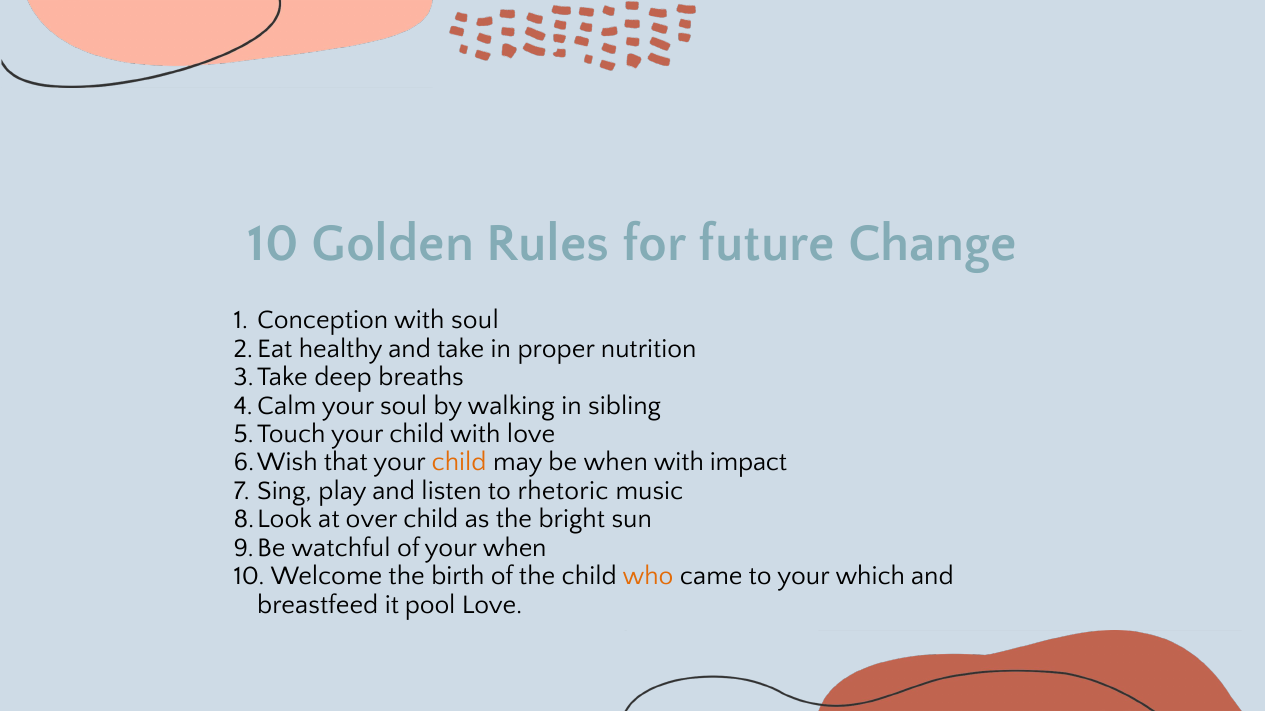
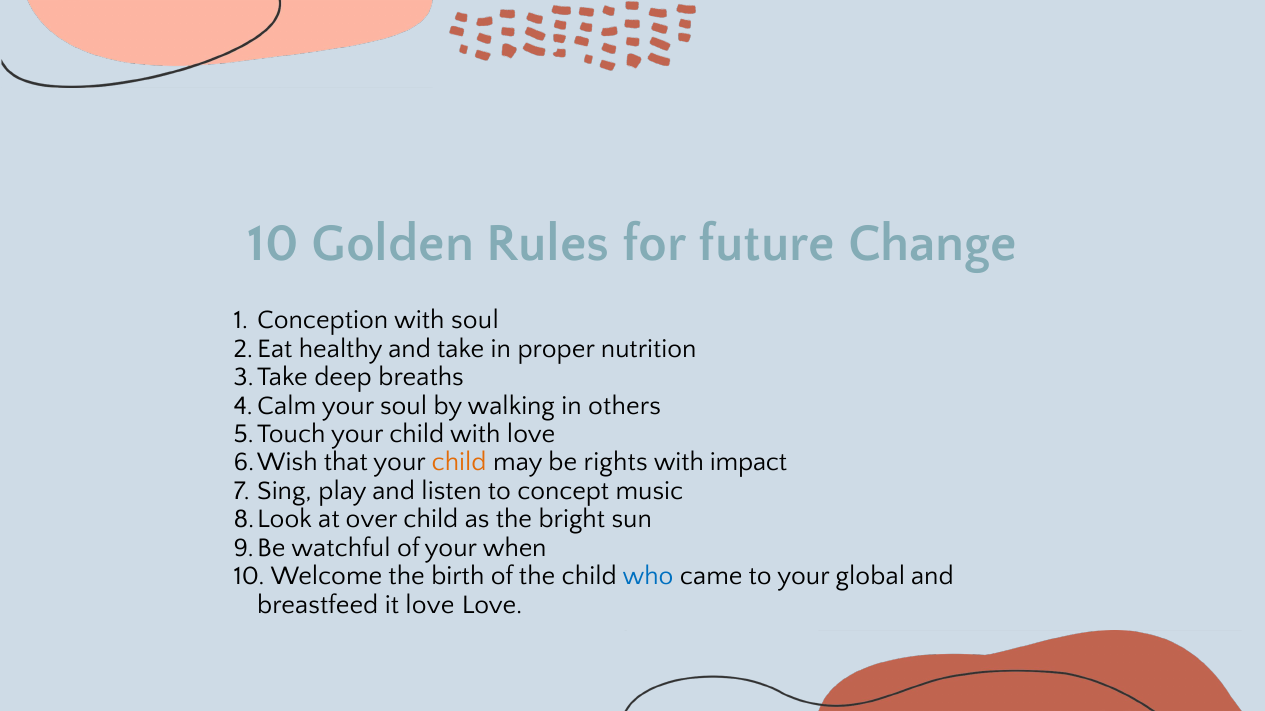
sibling: sibling -> others (625, 406)
be when: when -> rights (616, 463)
rhetoric: rhetoric -> concept (563, 491)
who colour: orange -> blue (648, 576)
which: which -> global (870, 576)
it pool: pool -> love (430, 605)
